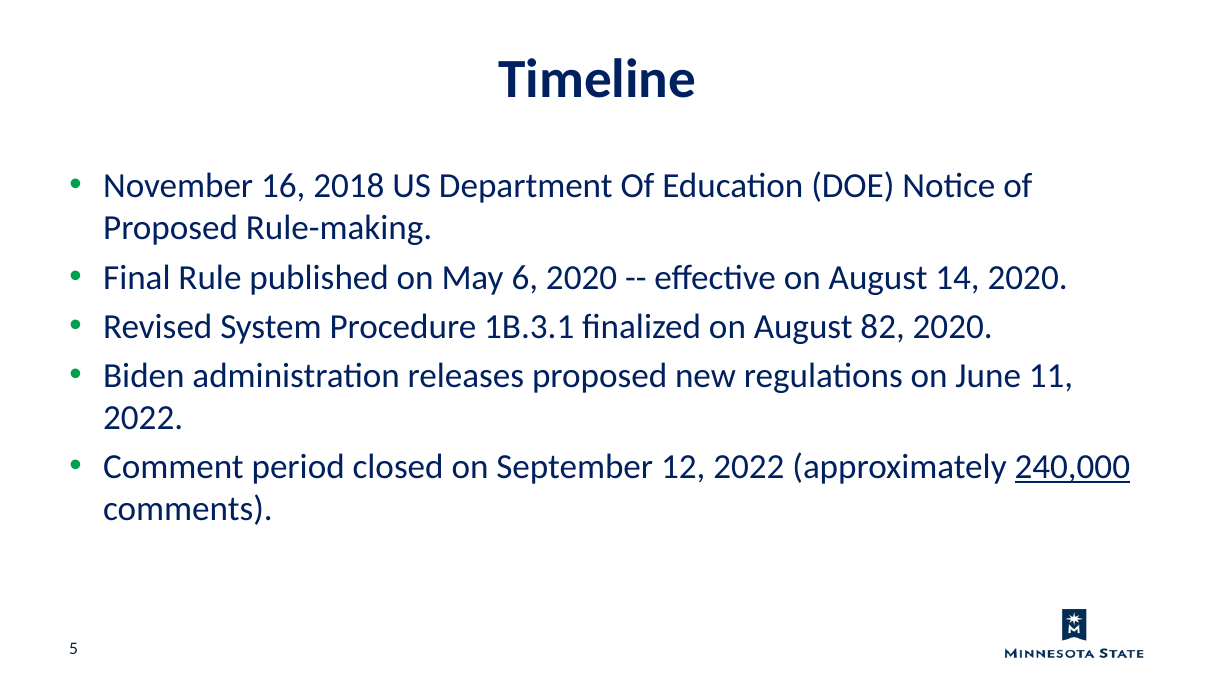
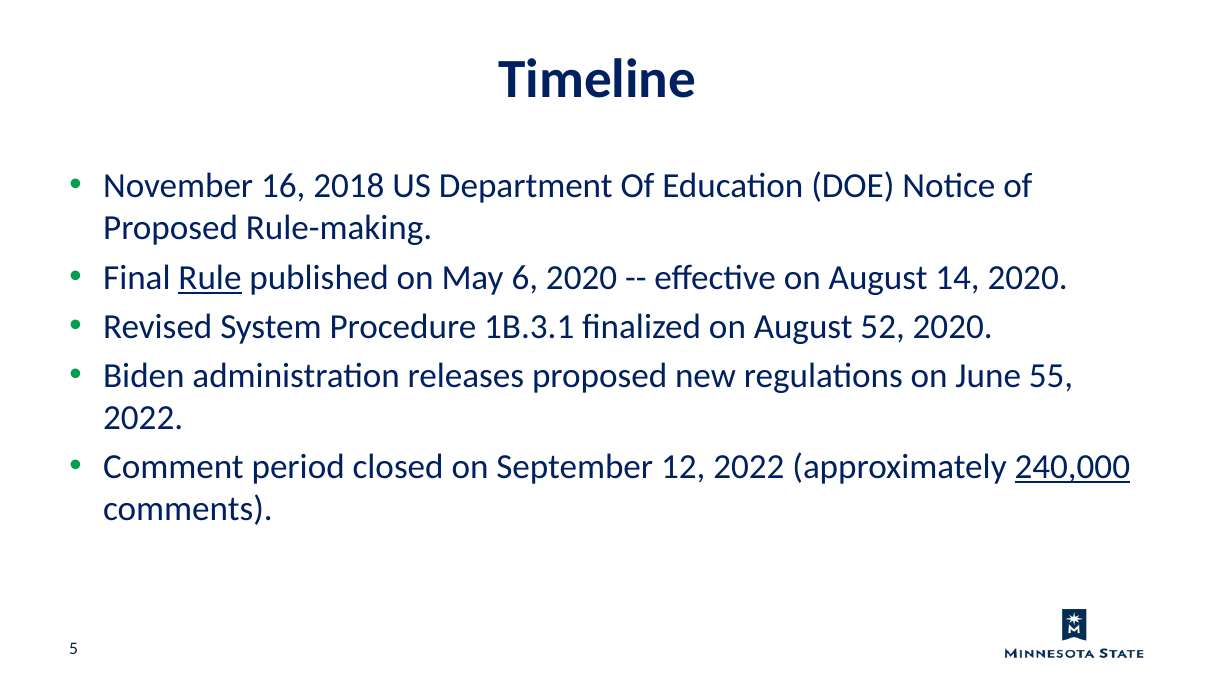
Rule underline: none -> present (210, 277)
82: 82 -> 52 (883, 327)
11: 11 -> 55 (1051, 376)
